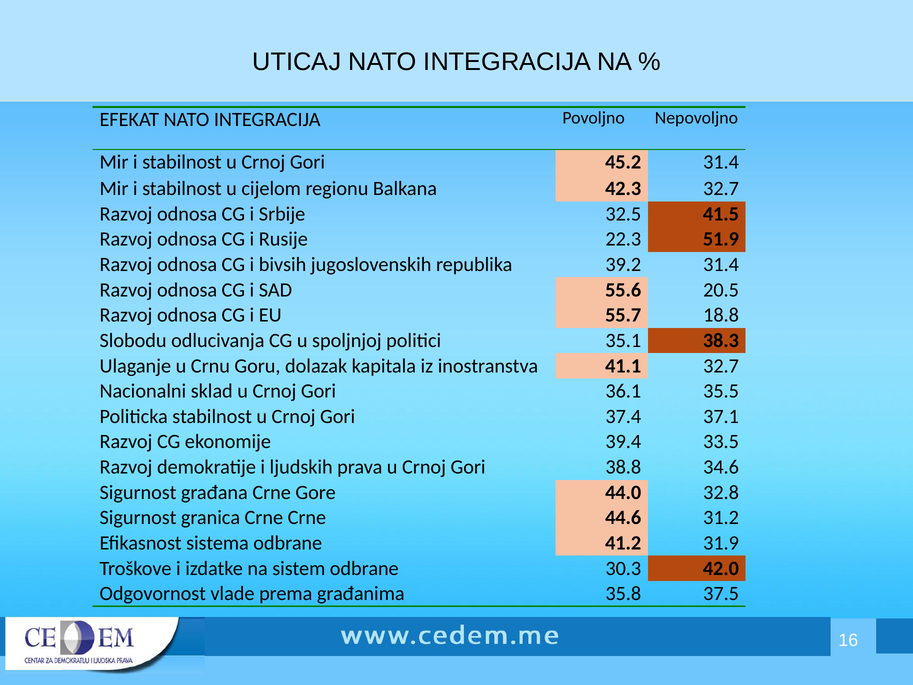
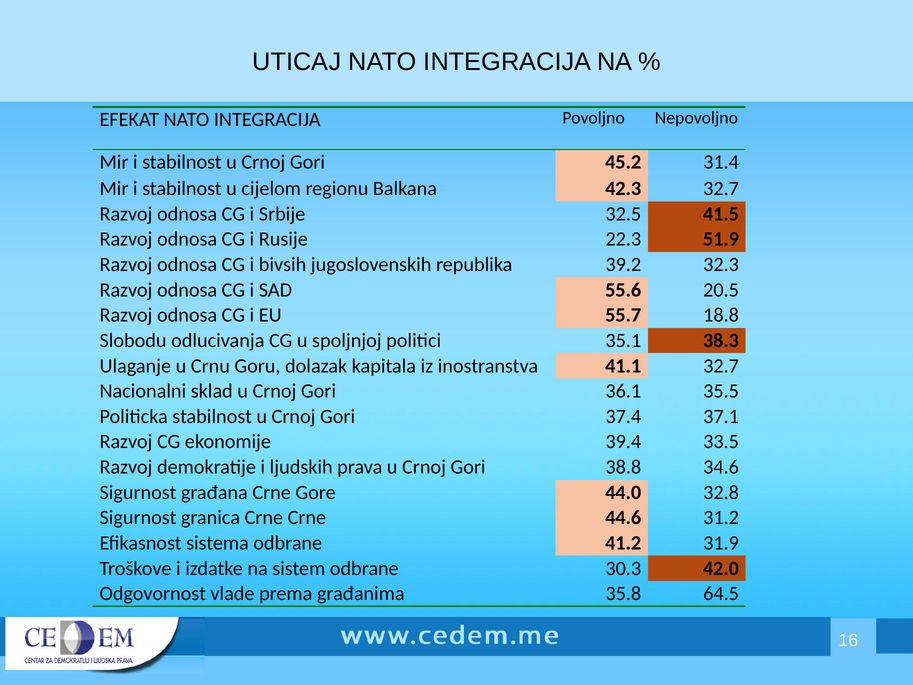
39.2 31.4: 31.4 -> 32.3 (721, 264)
37.5: 37.5 -> 64.5 (721, 593)
